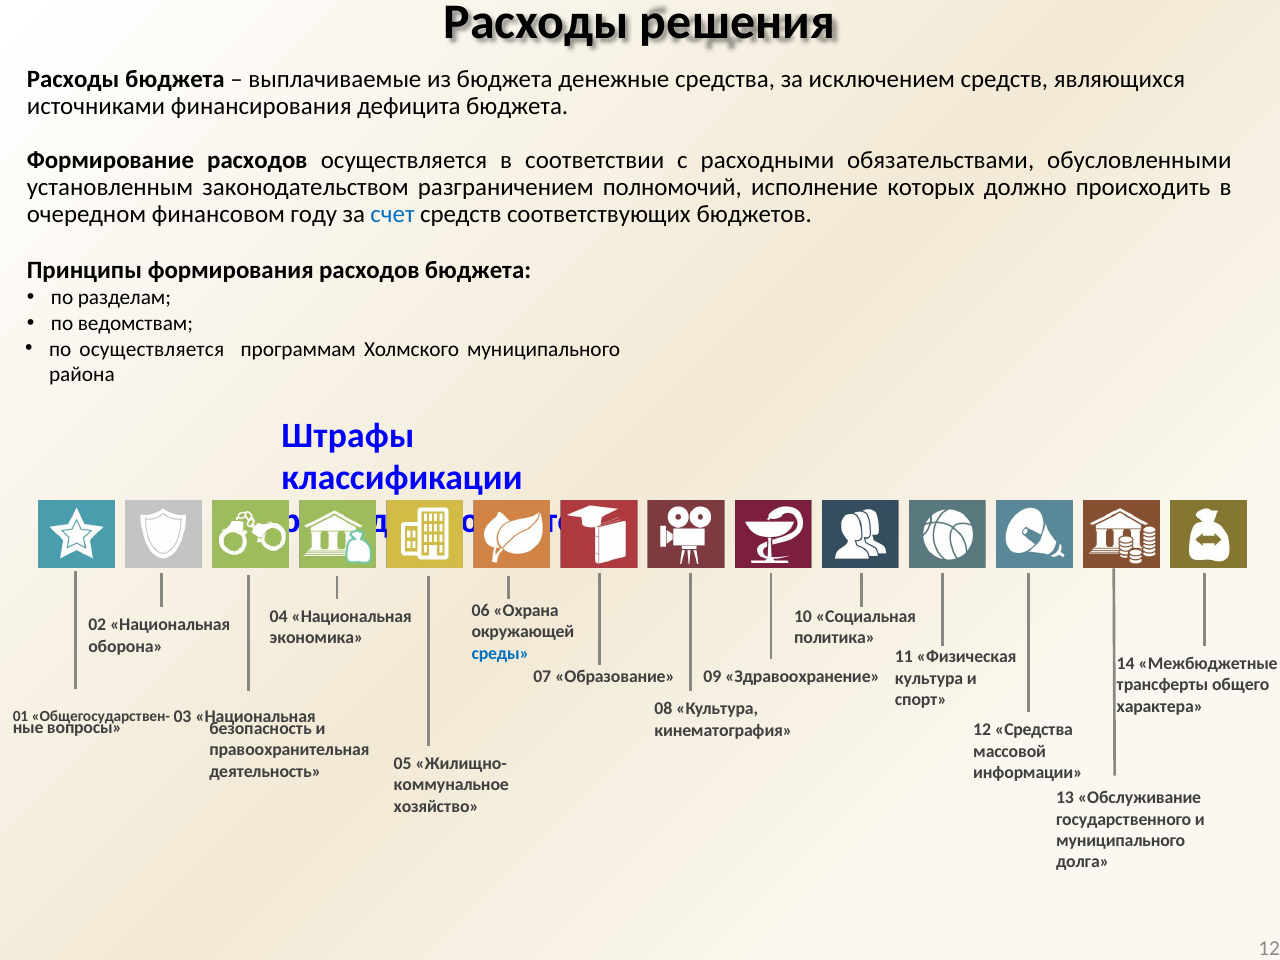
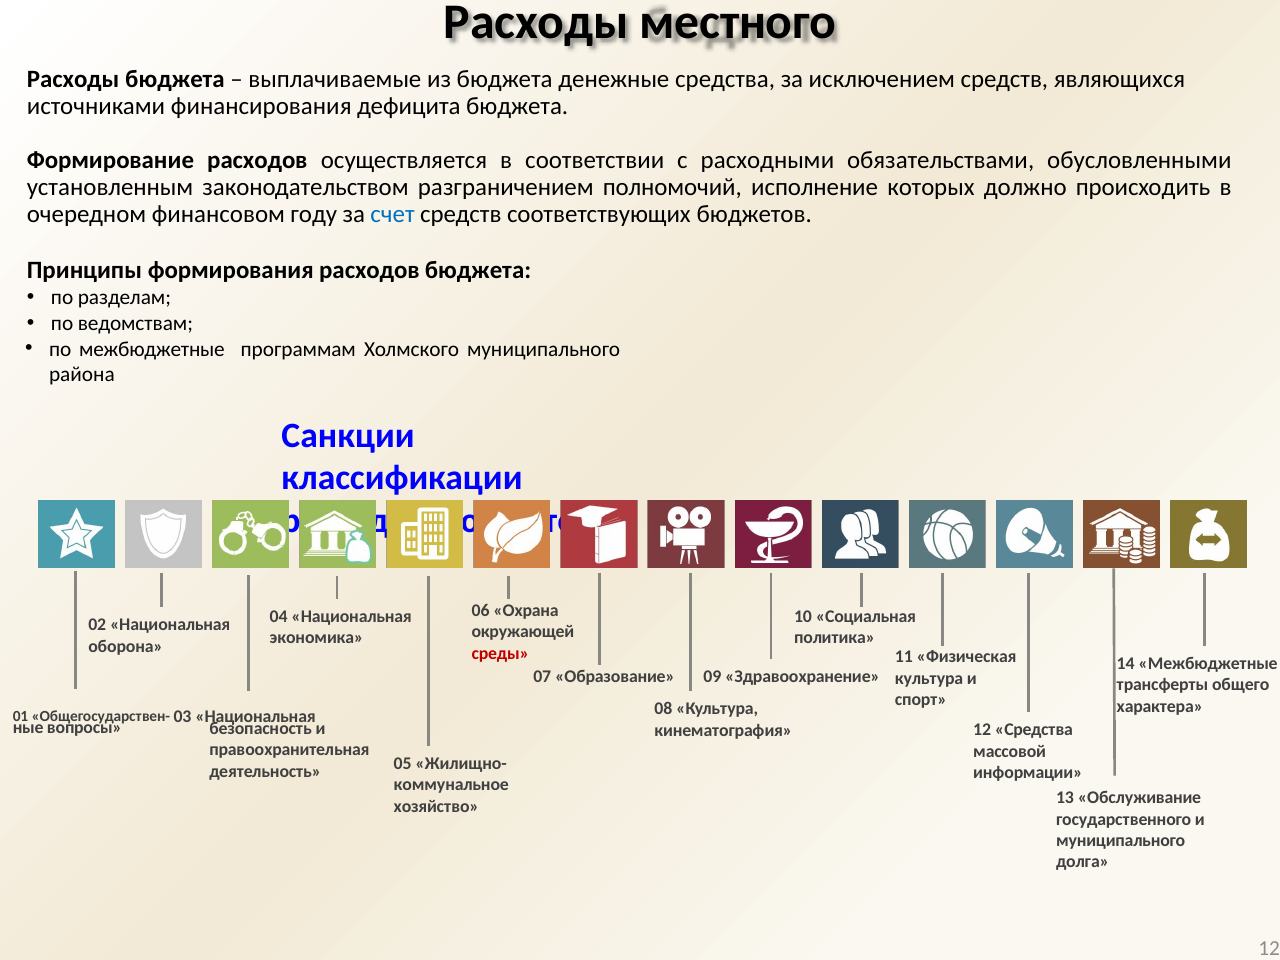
решения: решения -> местного (738, 23)
по осуществляется: осуществляется -> межбюджетные (152, 349)
Штрафы: Штрафы -> Санкции (348, 435)
среды colour: blue -> red (500, 653)
